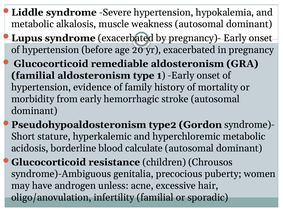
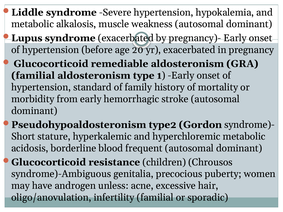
evidence: evidence -> standard (92, 87)
calculate: calculate -> frequent (144, 148)
